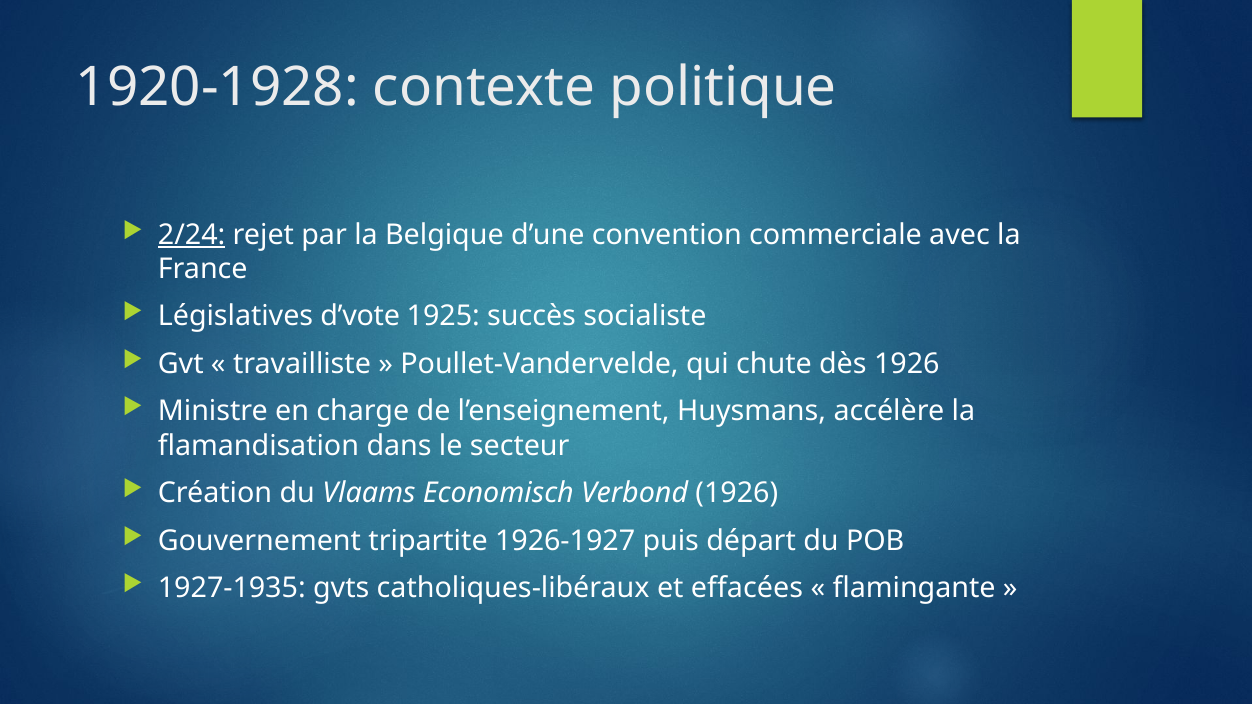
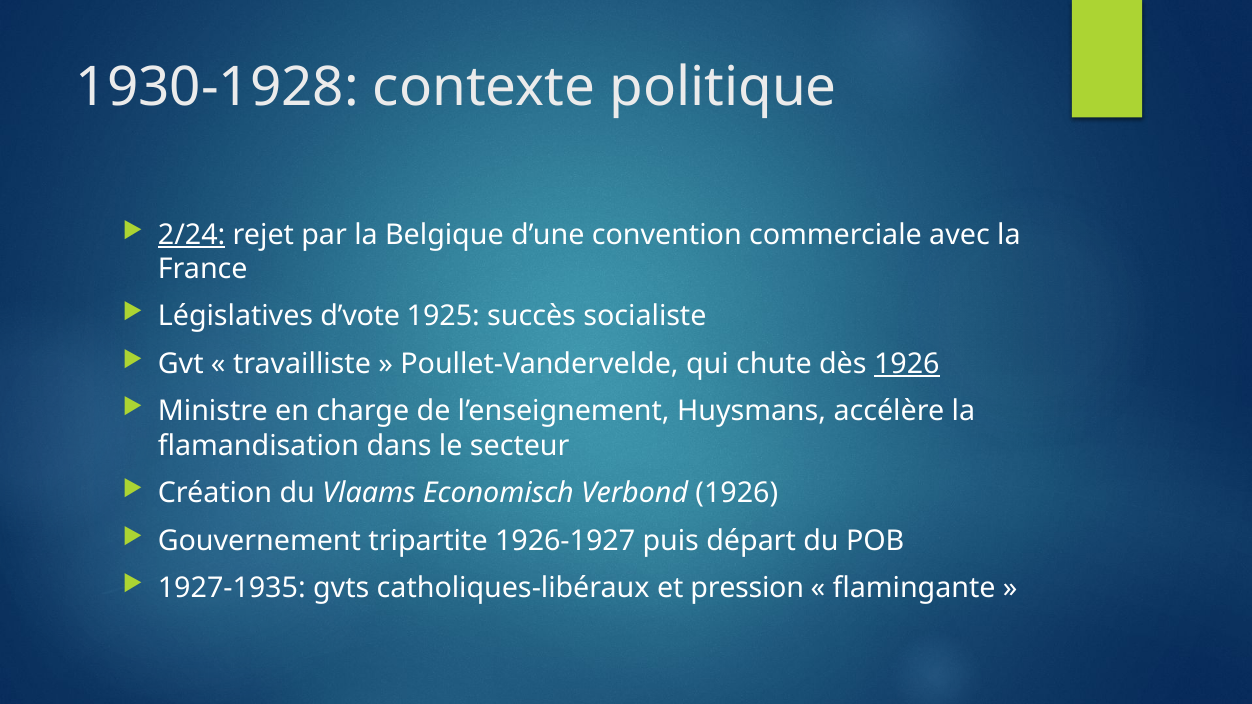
1920-1928: 1920-1928 -> 1930-1928 (217, 88)
1926 underline: none -> present (907, 364)
effacées: effacées -> pression (747, 588)
